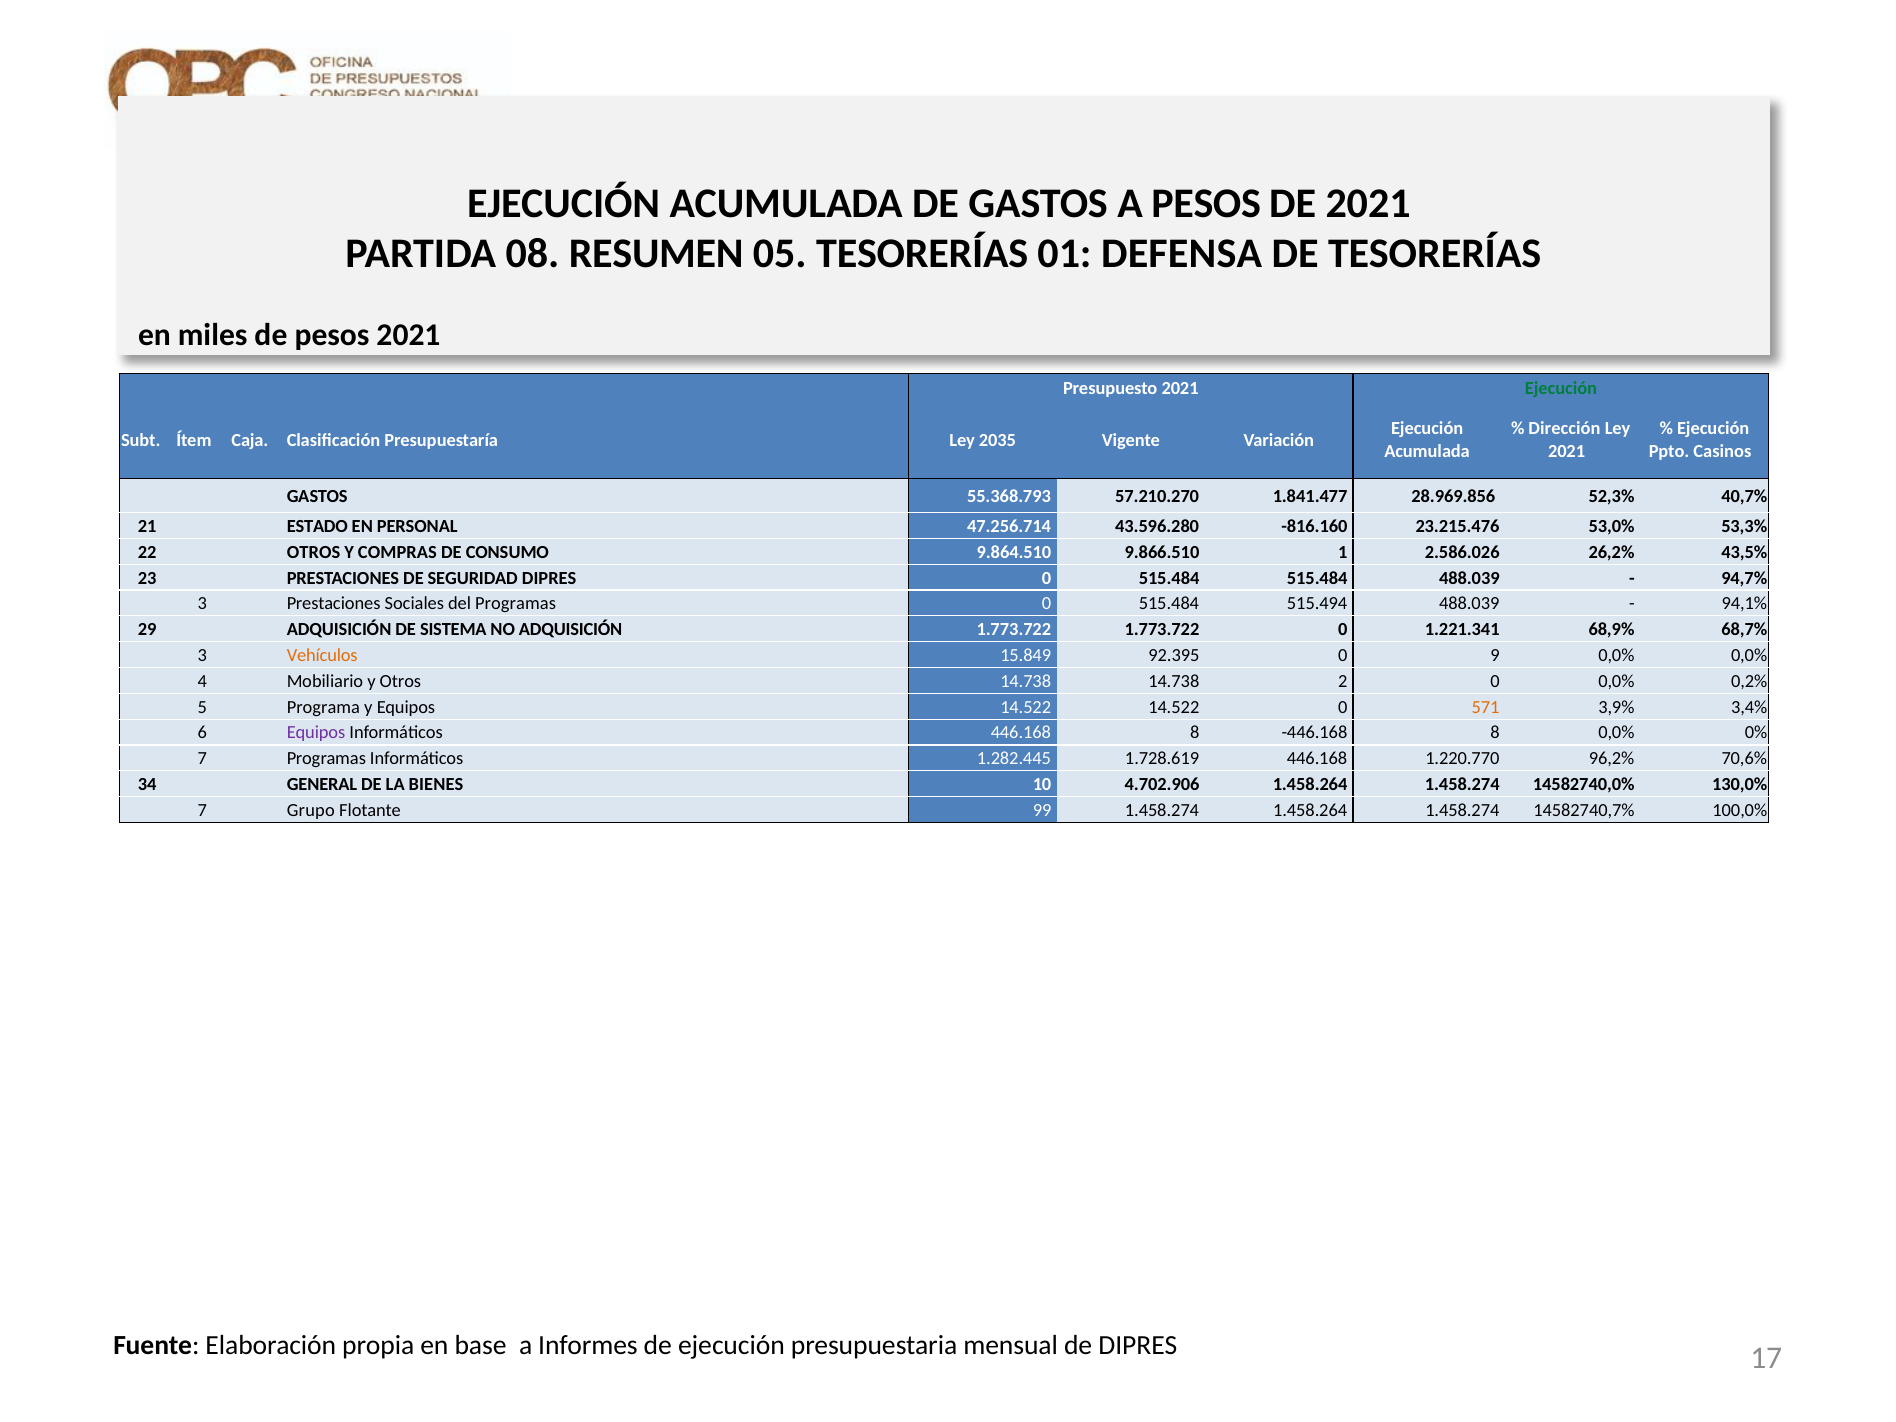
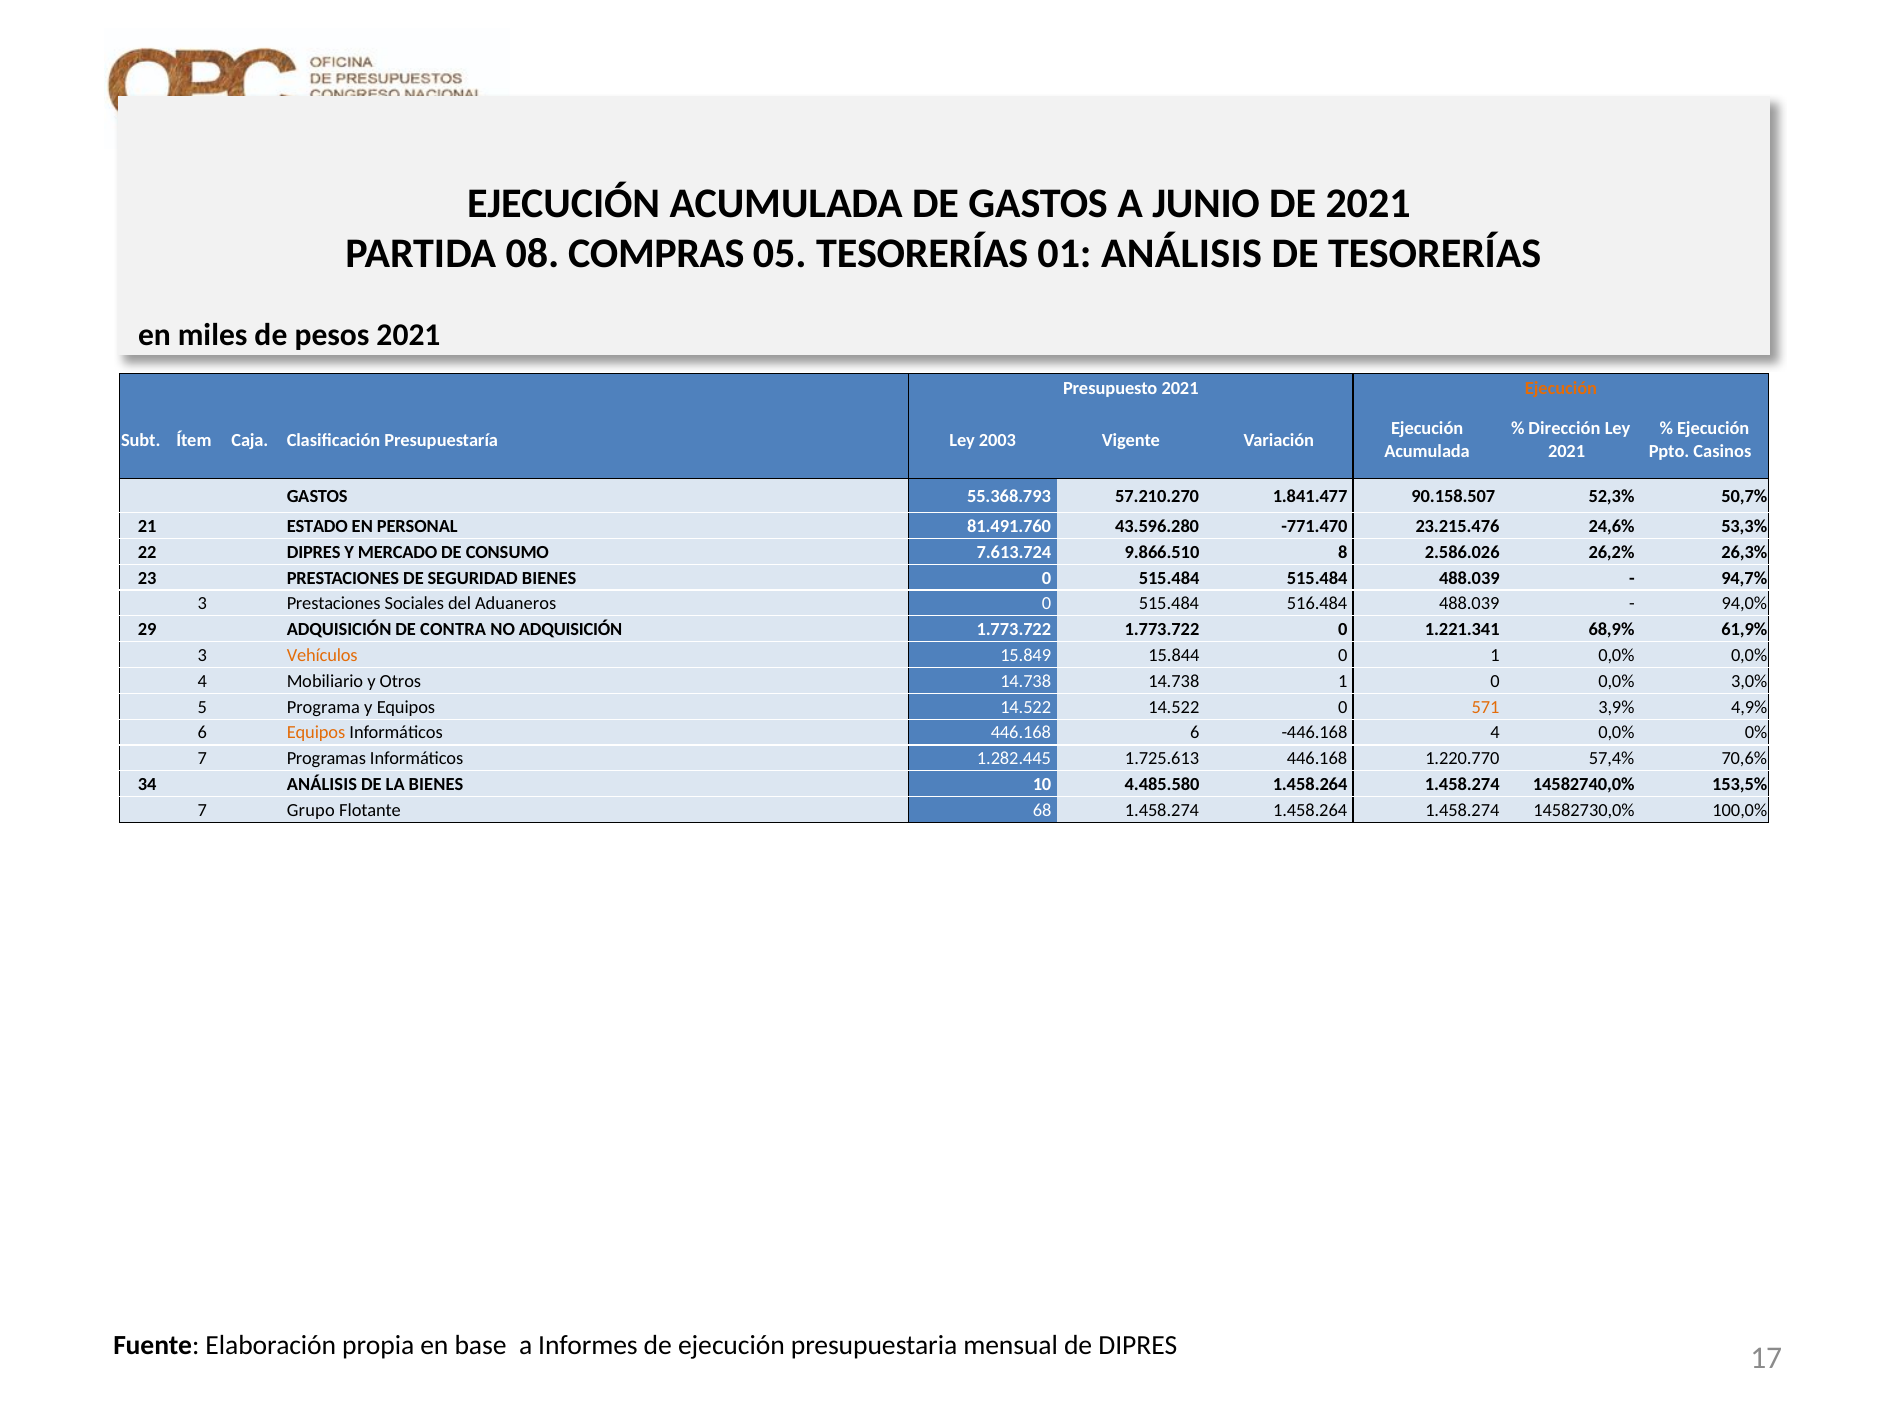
A PESOS: PESOS -> JUNIO (1206, 203)
RESUMEN: RESUMEN -> COMPRAS (656, 254)
01 DEFENSA: DEFENSA -> ANÁLISIS (1182, 254)
Ejecución colour: green -> orange (1561, 388)
2035: 2035 -> 2003 (997, 440)
28.969.856: 28.969.856 -> 90.158.507 (1453, 496)
40,7%: 40,7% -> 50,7% (1744, 496)
47.256.714: 47.256.714 -> 81.491.760 (1009, 526)
-816.160: -816.160 -> -771.470 (1314, 526)
53,0%: 53,0% -> 24,6% (1612, 526)
22 OTROS: OTROS -> DIPRES (314, 552)
COMPRAS: COMPRAS -> MERCADO (398, 552)
9.864.510: 9.864.510 -> 7.613.724 (1014, 552)
1: 1 -> 8 (1343, 552)
43,5%: 43,5% -> 26,3% (1744, 552)
SEGURIDAD DIPRES: DIPRES -> BIENES (549, 578)
del Programas: Programas -> Aduaneros (516, 604)
515.494: 515.494 -> 516.484 (1317, 604)
94,1%: 94,1% -> 94,0% (1744, 604)
SISTEMA: SISTEMA -> CONTRA (453, 630)
68,7%: 68,7% -> 61,9% (1744, 630)
92.395: 92.395 -> 15.844 (1174, 655)
0 9: 9 -> 1 (1495, 655)
14.738 2: 2 -> 1 (1343, 681)
0,2%: 0,2% -> 3,0% (1749, 681)
3,4%: 3,4% -> 4,9% (1749, 707)
Equipos colour: purple -> orange (316, 733)
446.168 8: 8 -> 6 (1195, 733)
-446.168 8: 8 -> 4 (1495, 733)
1.728.619: 1.728.619 -> 1.725.613 (1162, 759)
96,2%: 96,2% -> 57,4% (1612, 759)
34 GENERAL: GENERAL -> ANÁLISIS (322, 785)
4.702.906: 4.702.906 -> 4.485.580 (1162, 785)
130,0%: 130,0% -> 153,5% (1740, 785)
99: 99 -> 68 (1042, 810)
14582740,7%: 14582740,7% -> 14582730,0% (1584, 810)
